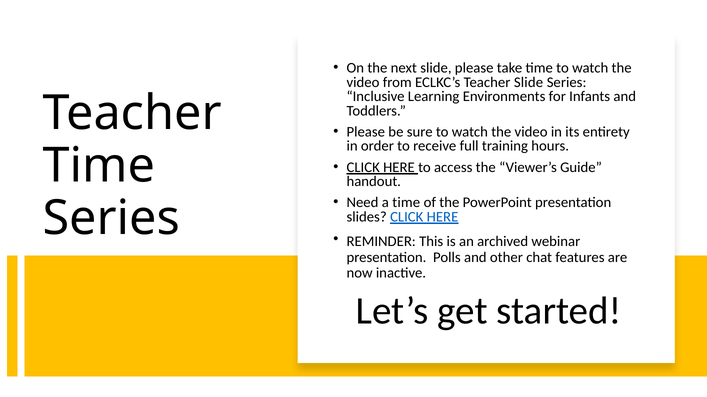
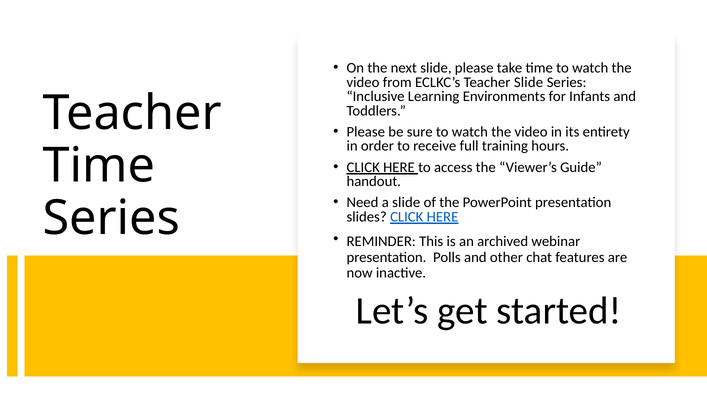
a time: time -> slide (406, 203)
